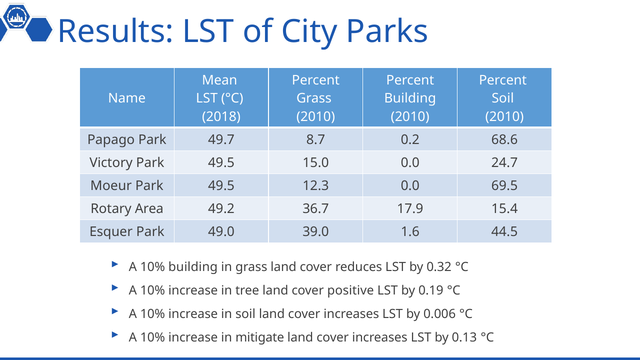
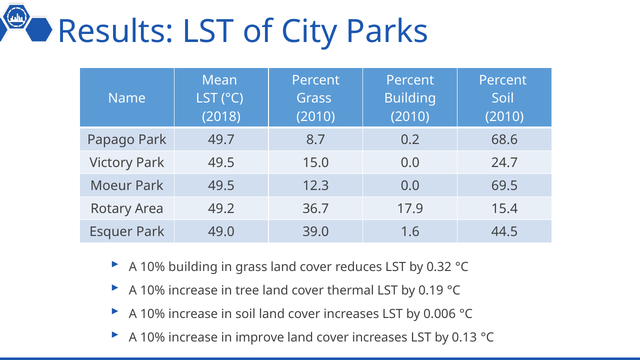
positive: positive -> thermal (351, 291)
mitigate: mitigate -> improve (260, 338)
